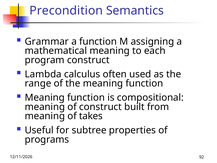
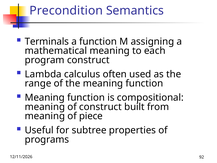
Grammar: Grammar -> Terminals (47, 41)
takes: takes -> piece (91, 116)
